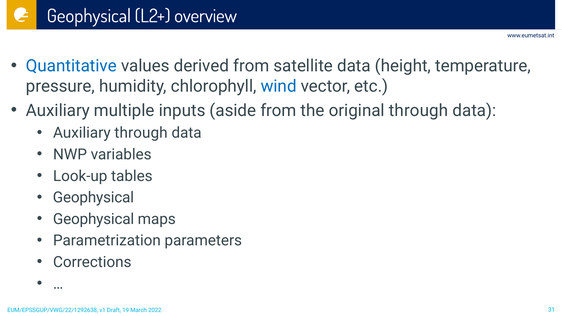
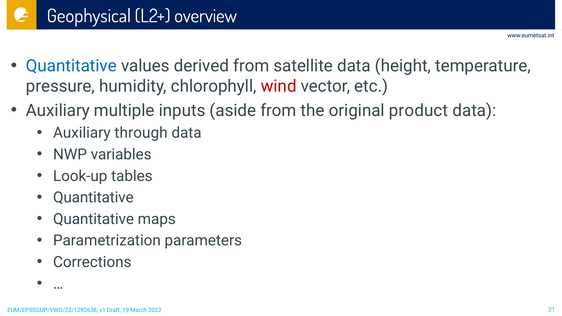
wind colour: blue -> red (279, 86)
original through: through -> product (419, 111)
Geophysical: Geophysical -> Quantitative (93, 198)
Geophysical: Geophysical -> Quantitative (94, 219)
